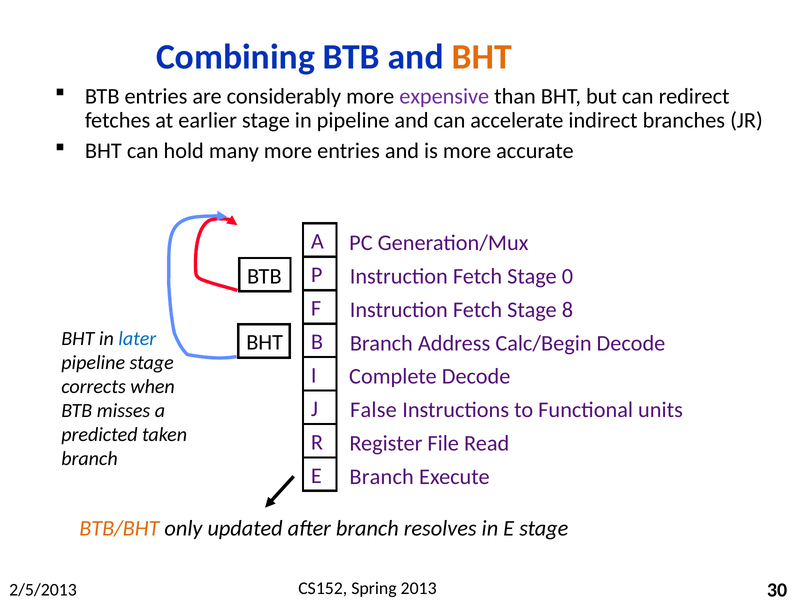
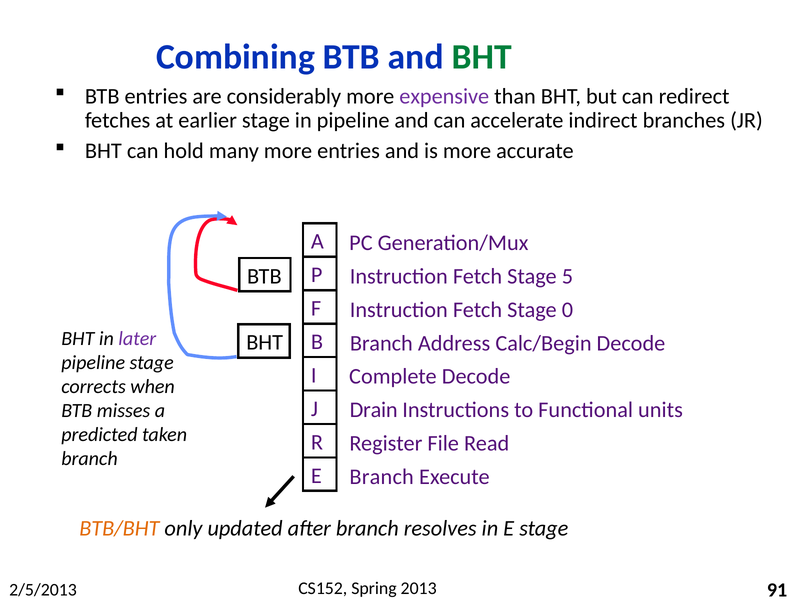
BHT colour: orange -> green (482, 57)
0: 0 -> 5 (567, 276)
8: 8 -> 0 (567, 309)
later colour: blue -> purple (137, 338)
False: False -> Drain (374, 410)
30: 30 -> 91 (777, 590)
